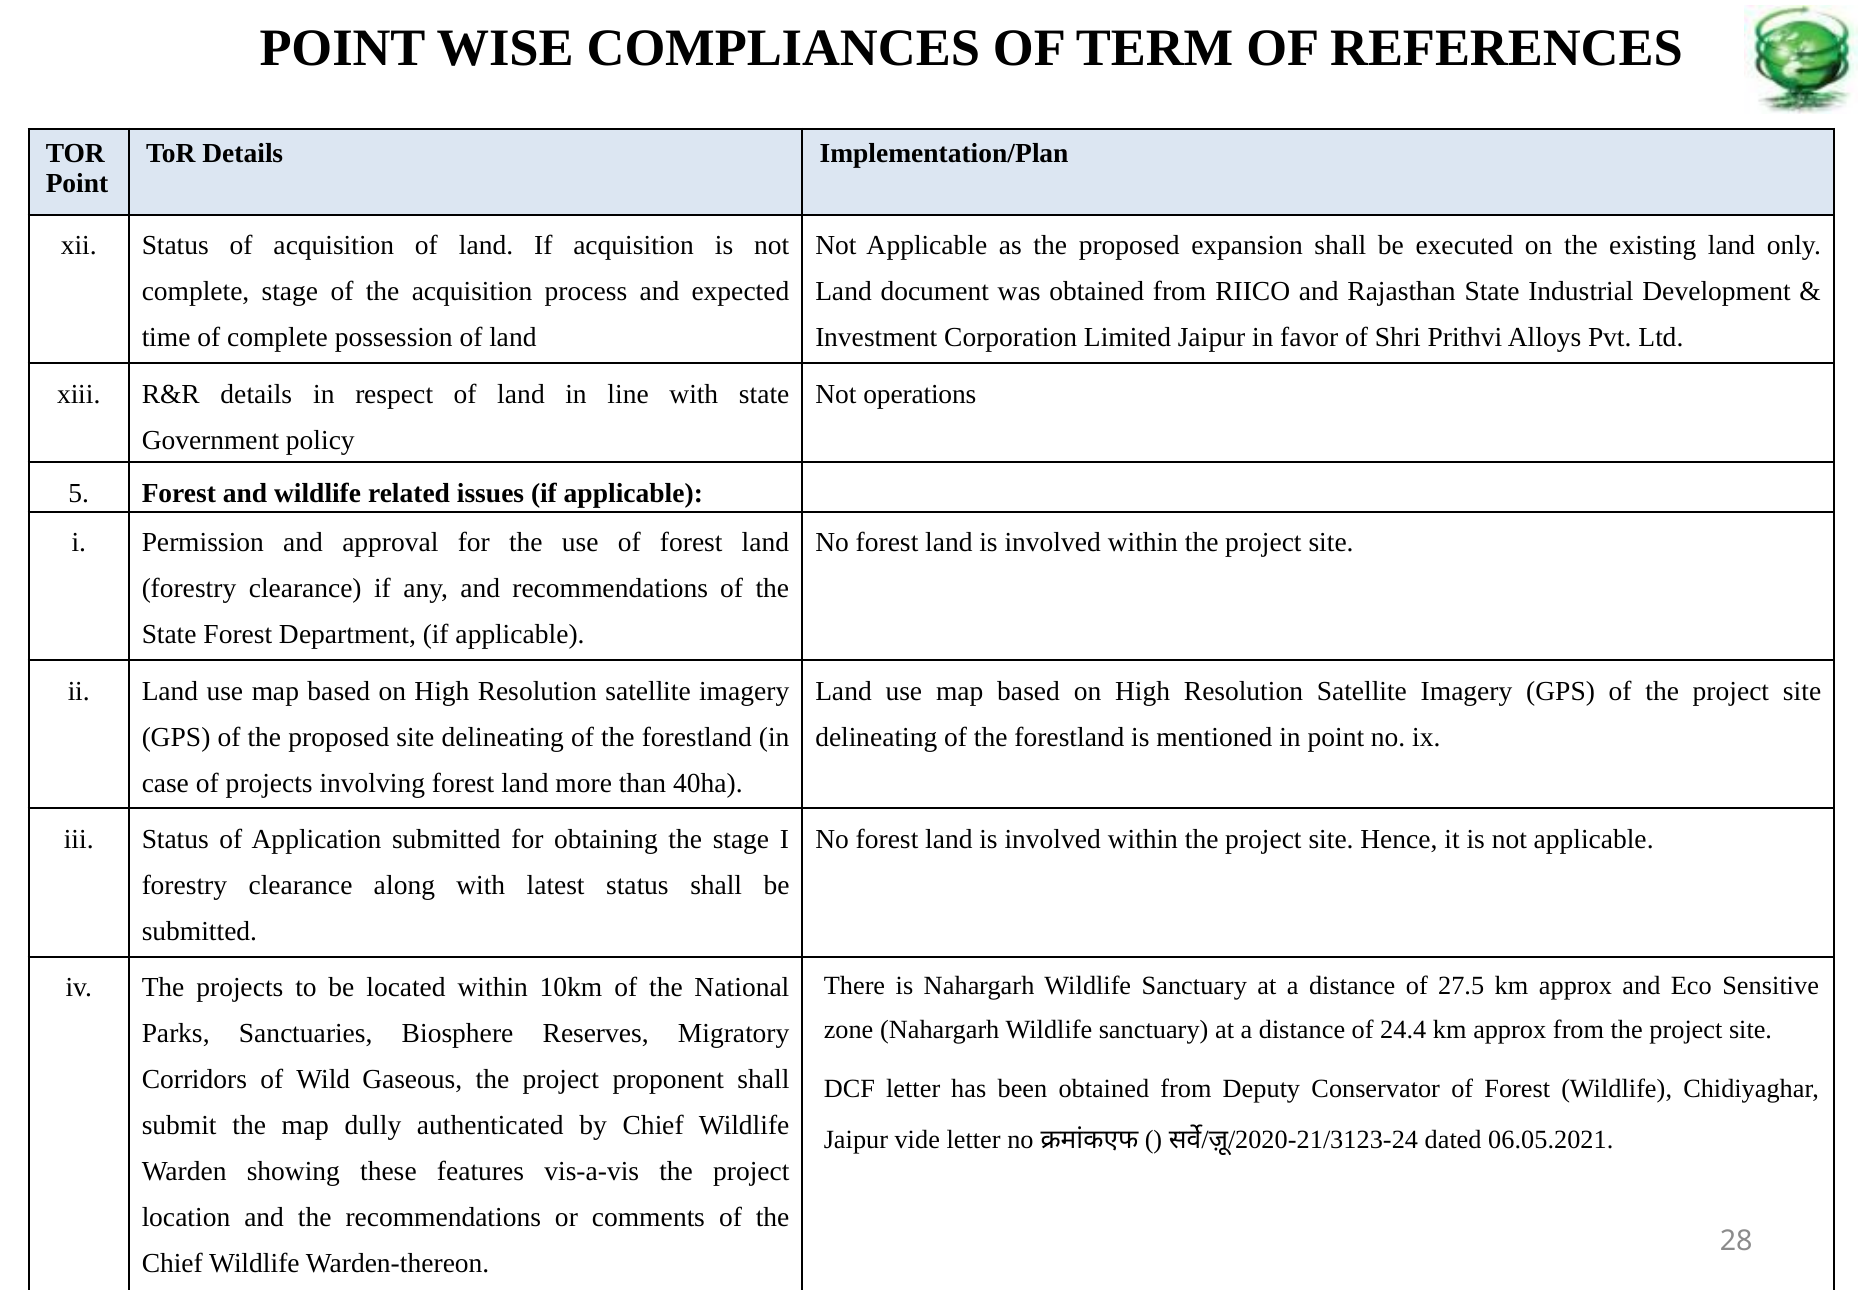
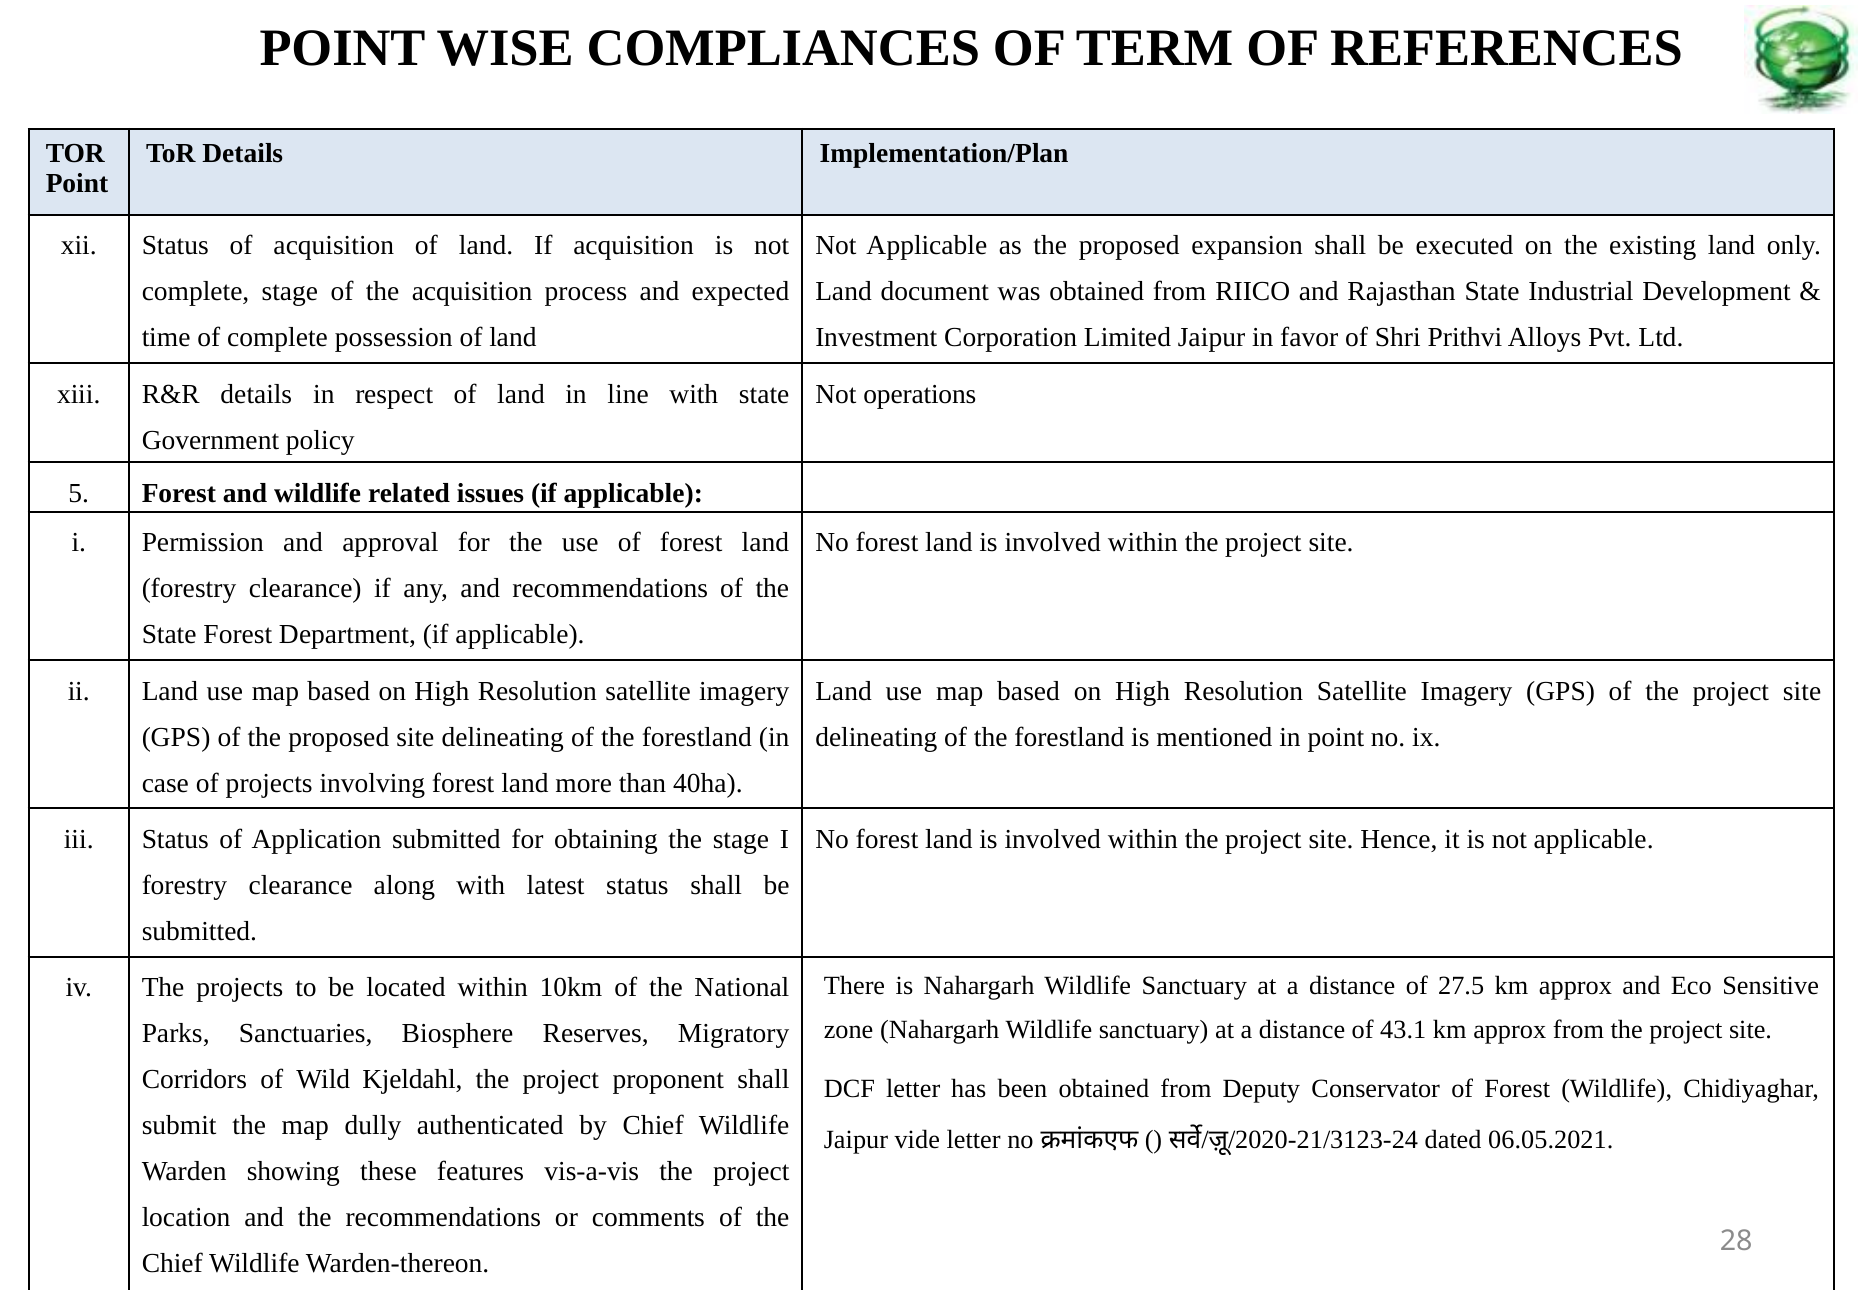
24.4: 24.4 -> 43.1 (1403, 1030)
Gaseous: Gaseous -> Kjeldahl (412, 1079)
